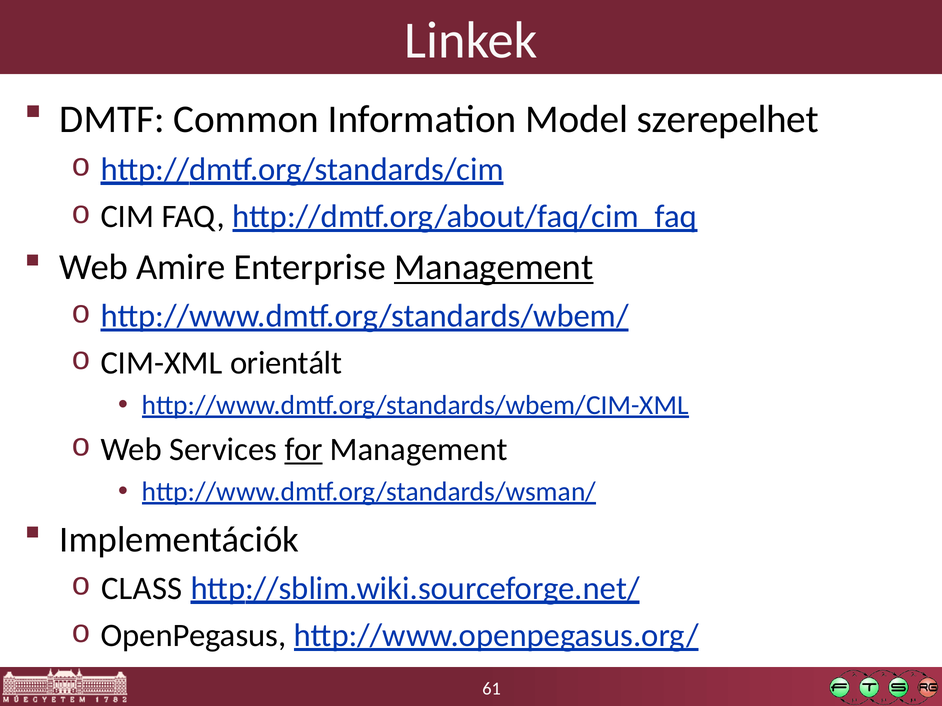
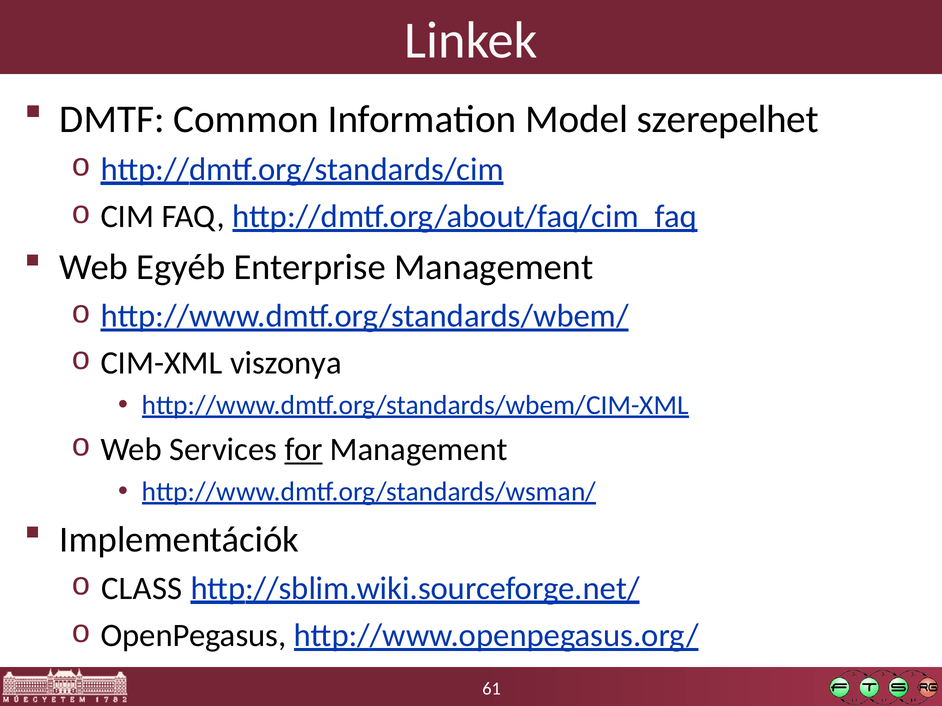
Amire: Amire -> Egyéb (181, 267)
Management underline: present -> none (494, 267)
orientált: orientált -> viszonya (286, 363)
